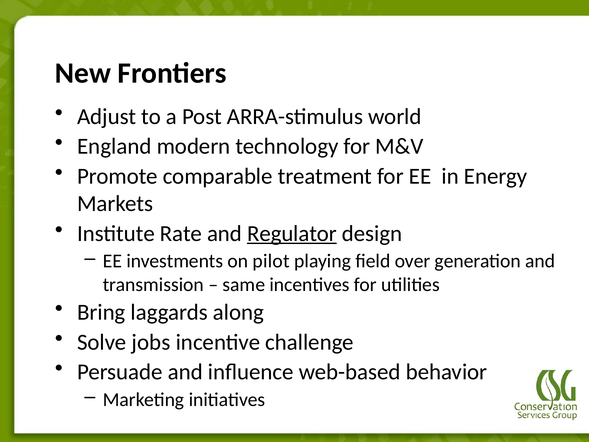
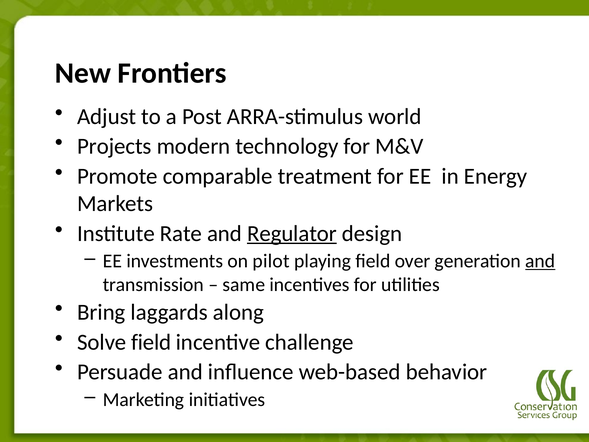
England: England -> Projects (114, 146)
and underline: none -> present (540, 261)
Solve jobs: jobs -> field (151, 342)
